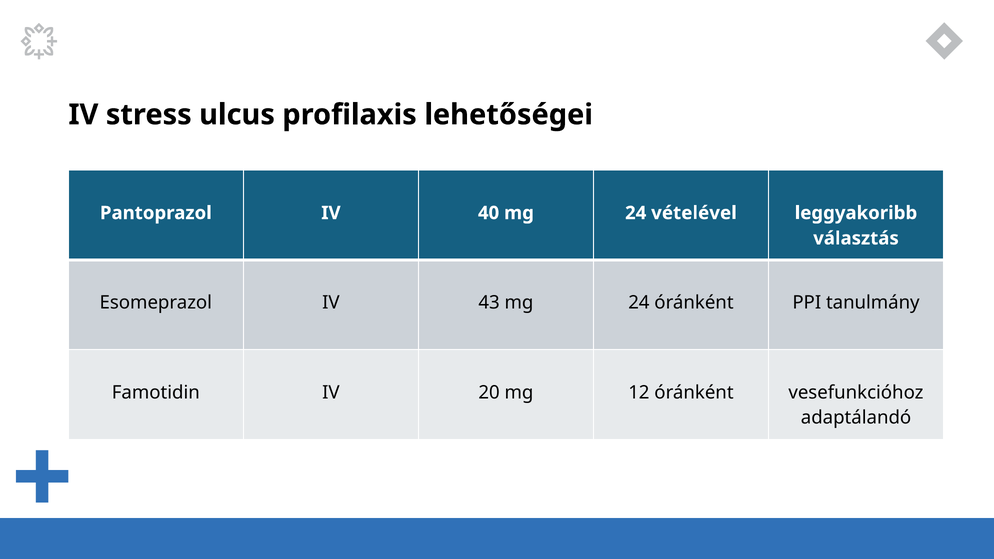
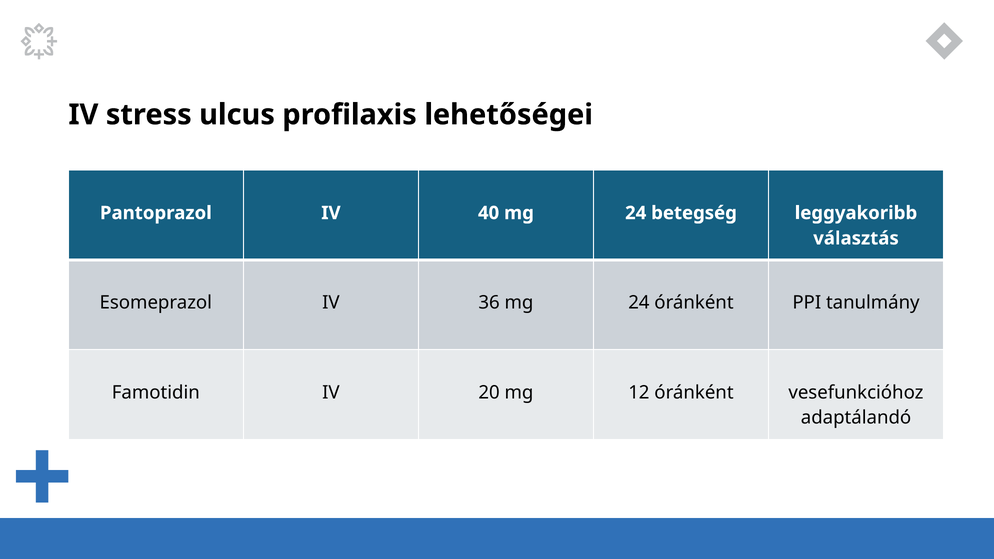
vételével: vételével -> betegség (694, 213)
43: 43 -> 36 (489, 303)
